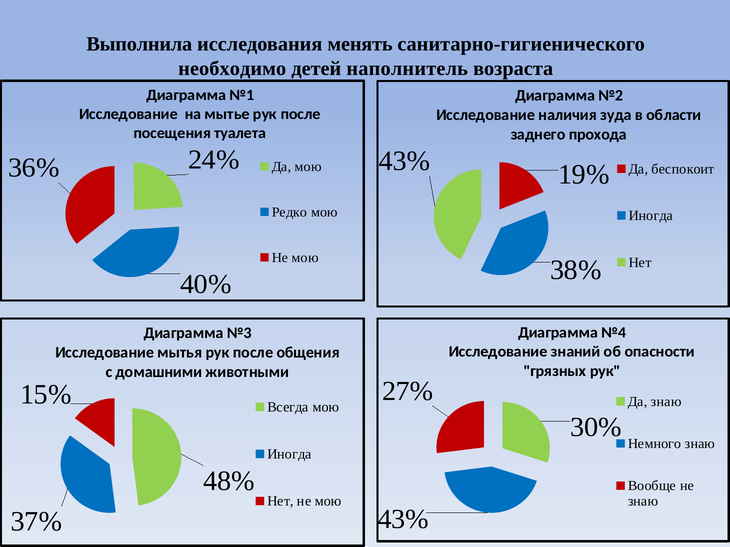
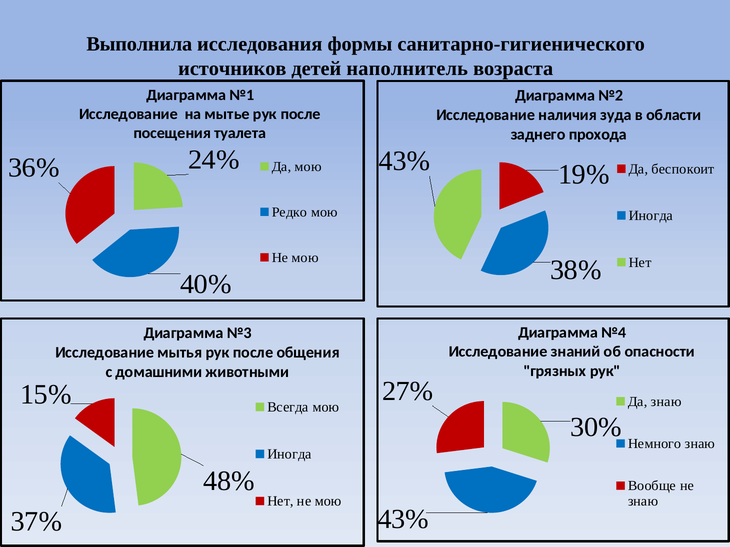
менять: менять -> формы (360, 44)
необходимо: необходимо -> источников (232, 69)
